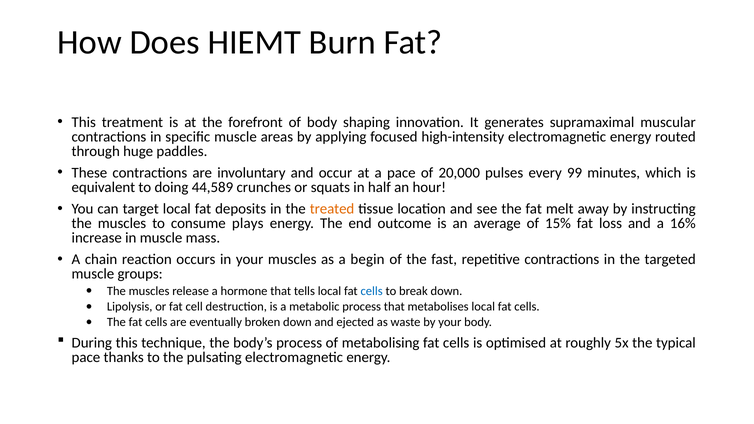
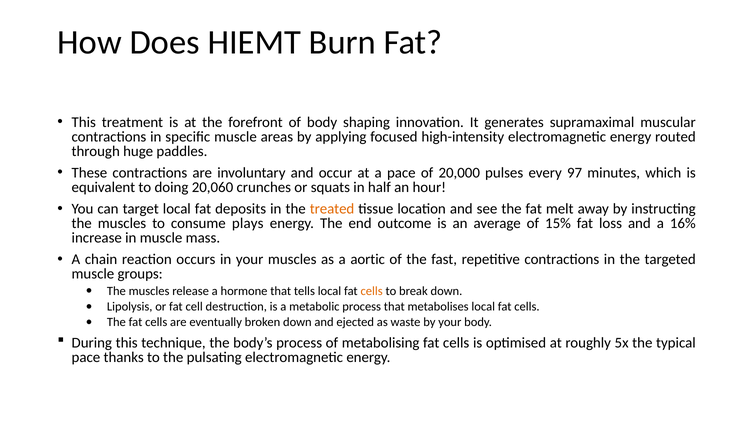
99: 99 -> 97 (575, 173)
44,589: 44,589 -> 20,060 (212, 187)
begin: begin -> aortic (368, 260)
cells colour: blue -> orange (372, 291)
